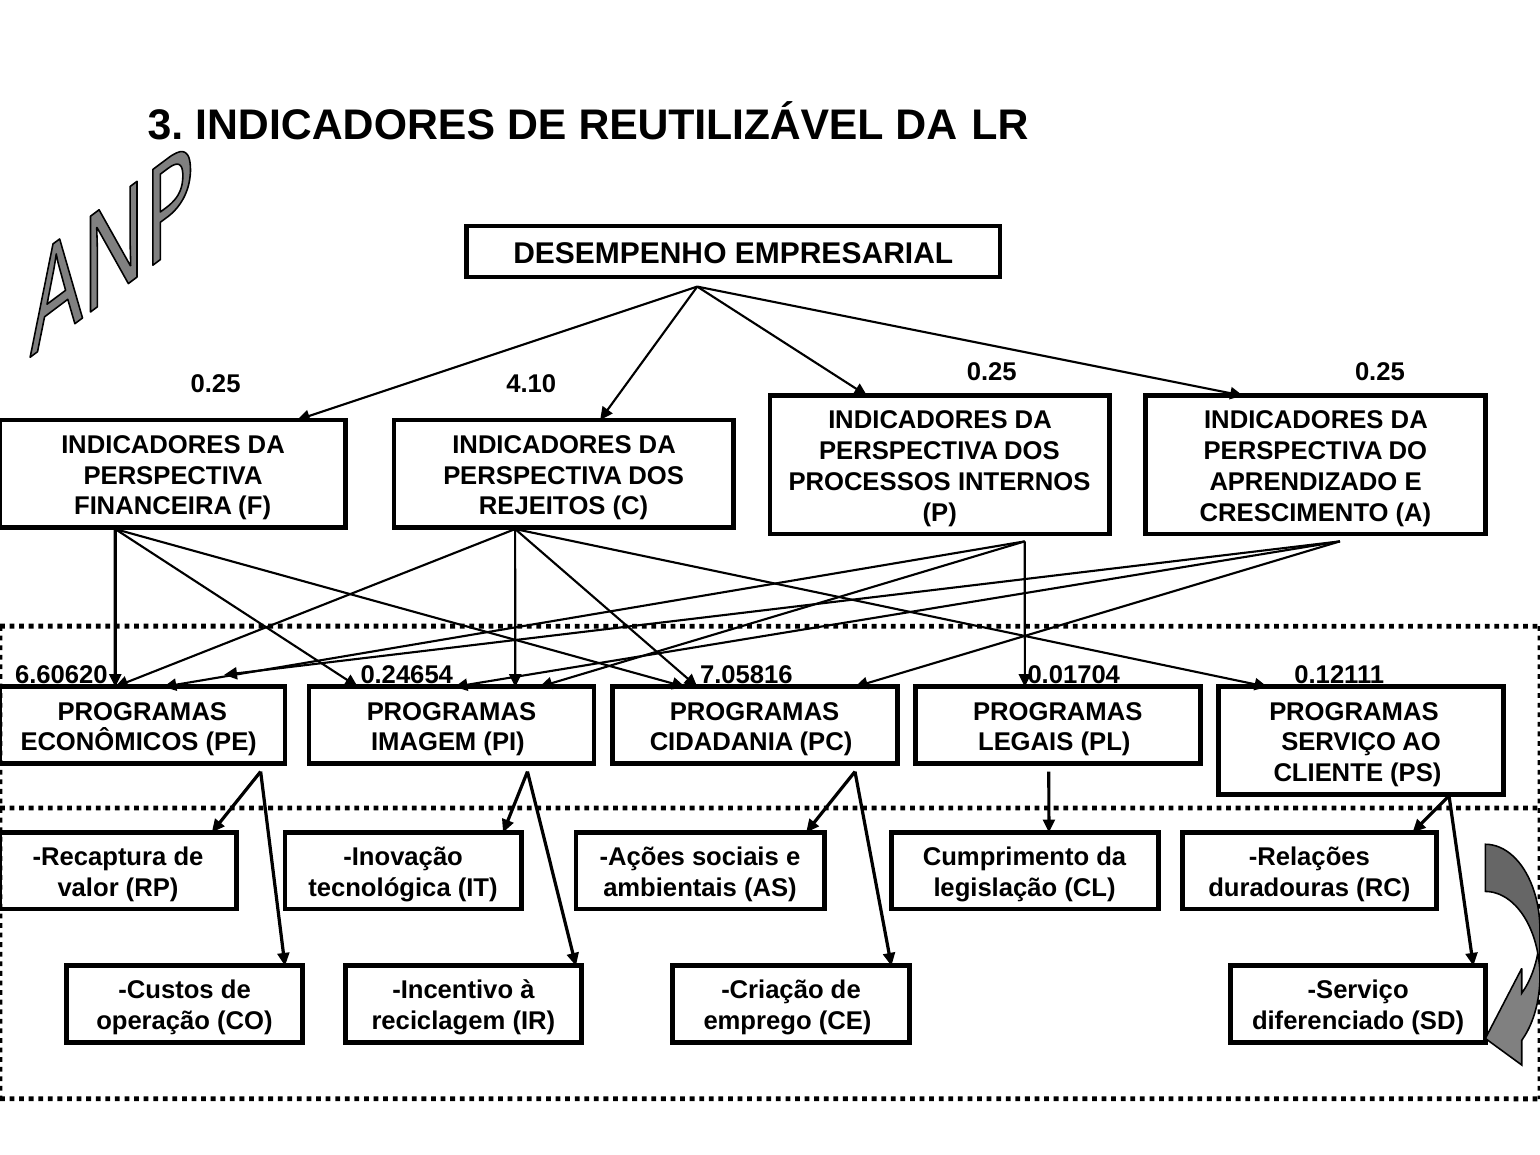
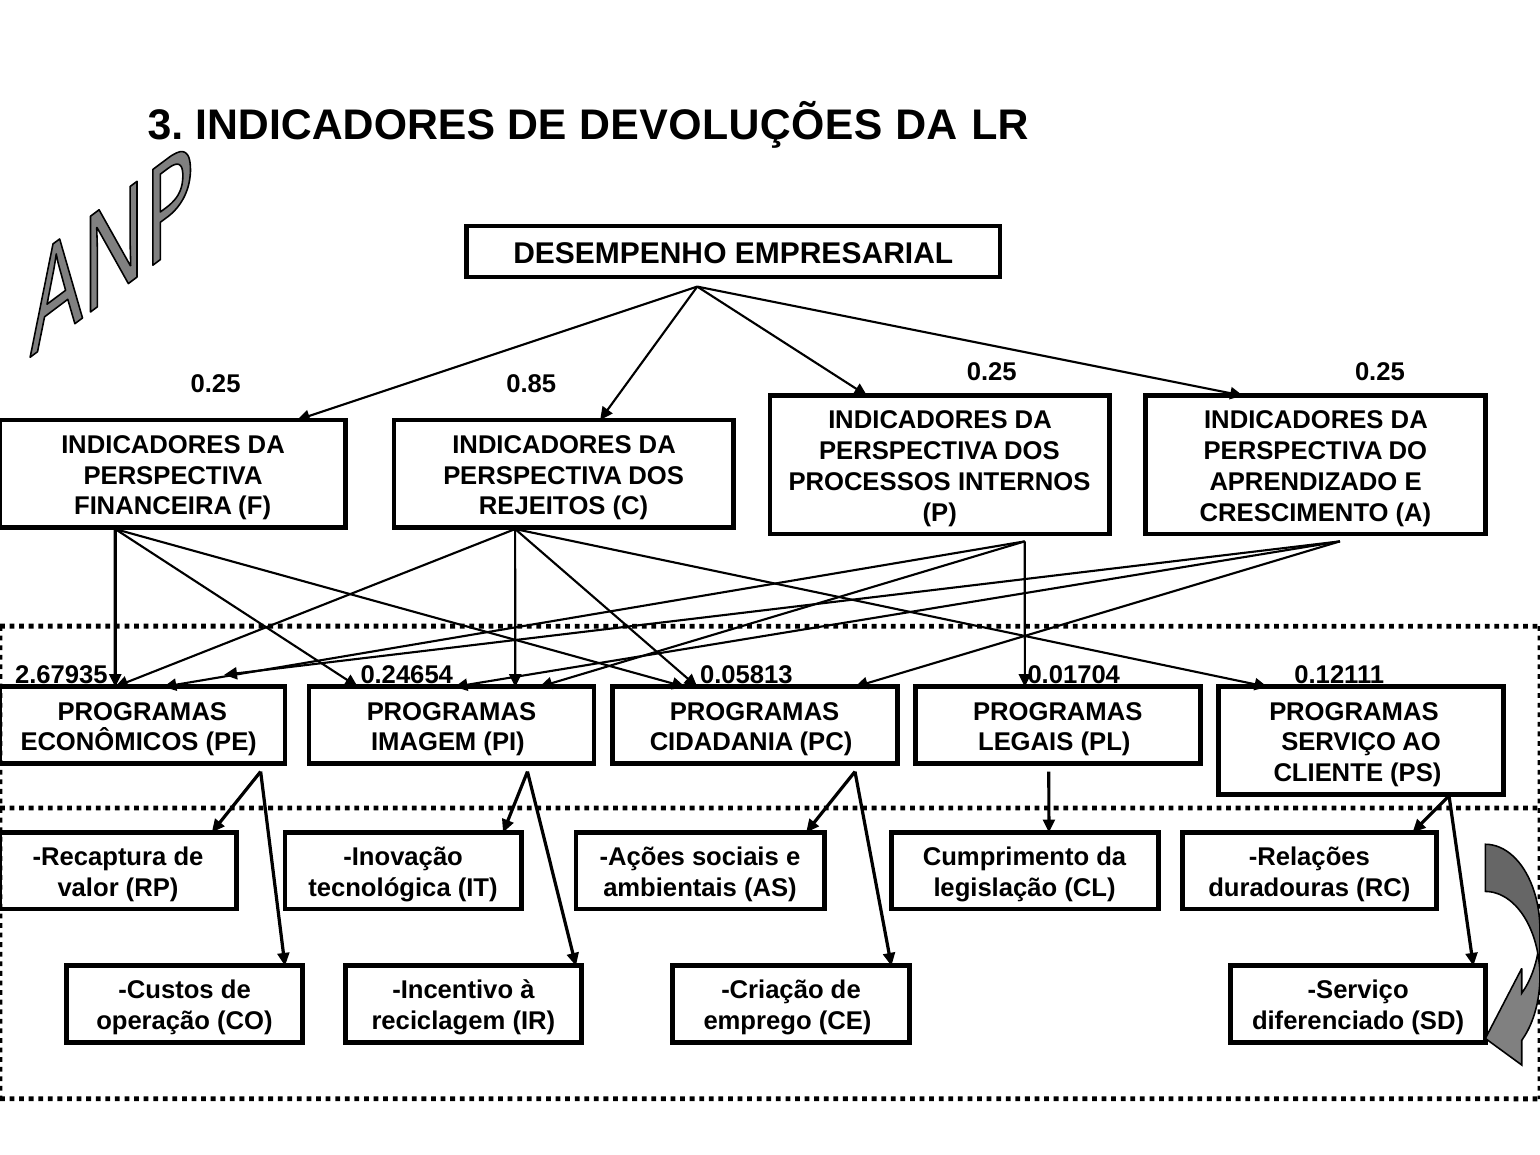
REUTILIZÁVEL: REUTILIZÁVEL -> DEVOLUÇÕES (731, 125)
4.10: 4.10 -> 0.85 (531, 384)
6.60620: 6.60620 -> 2.67935 (61, 675)
7.05816: 7.05816 -> 0.05813 (746, 675)
